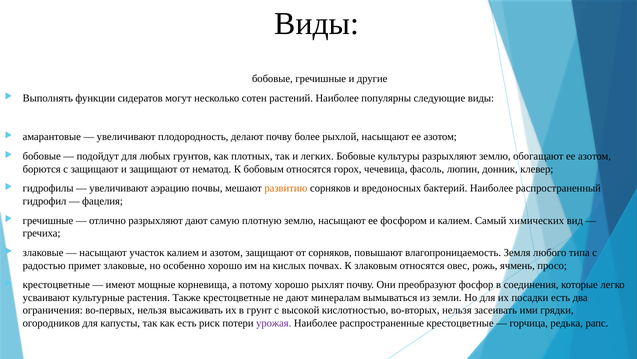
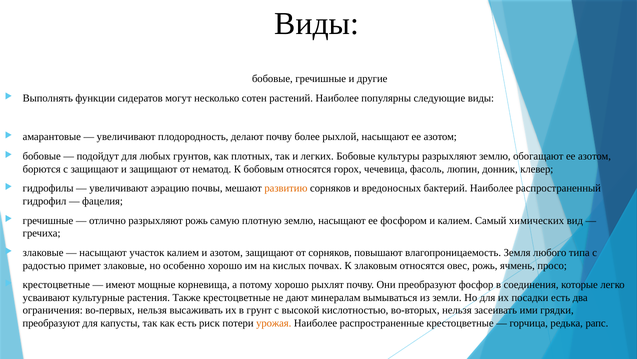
разрыхляют дают: дают -> рожь (197, 220)
огородников: огородников -> преобразуют (51, 323)
урожая colour: purple -> orange (274, 323)
